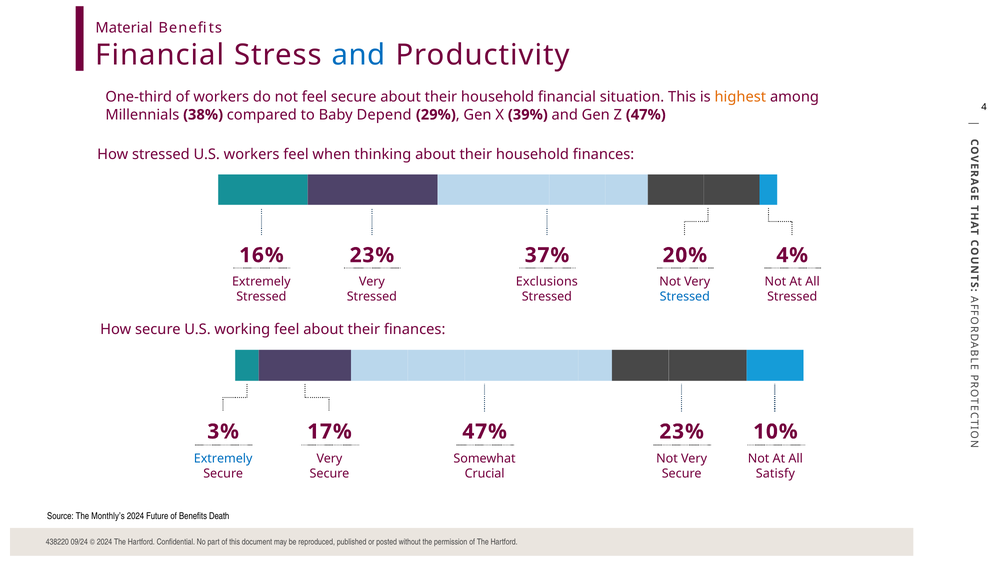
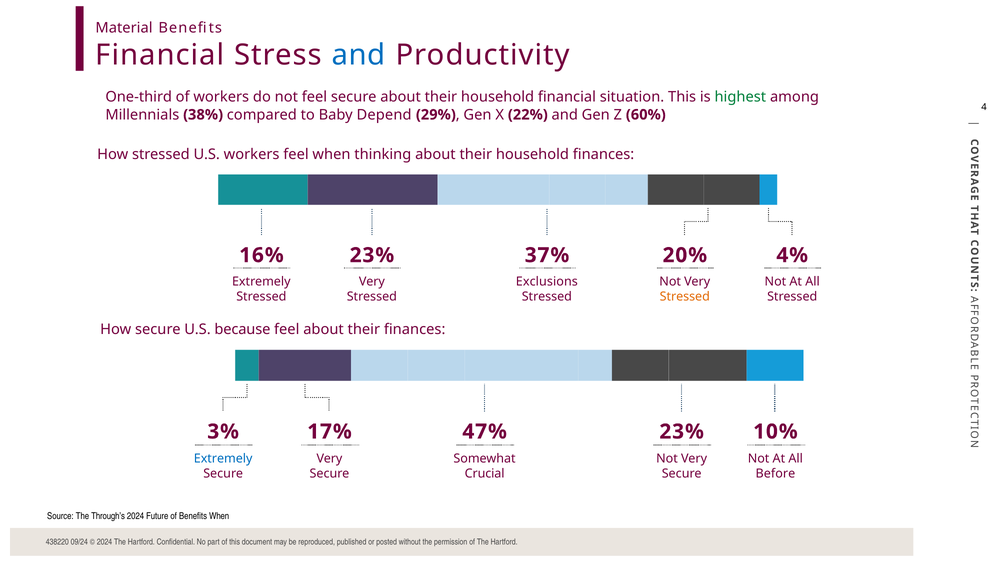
highest colour: orange -> green (740, 97)
39%: 39% -> 22% (528, 115)
Z 47%: 47% -> 60% (646, 115)
Stressed colour: blue -> orange (685, 297)
working: working -> because (242, 329)
Satisfy: Satisfy -> Before (775, 474)
Monthly’s: Monthly’s -> Through’s (108, 517)
Benefits Death: Death -> When (219, 517)
